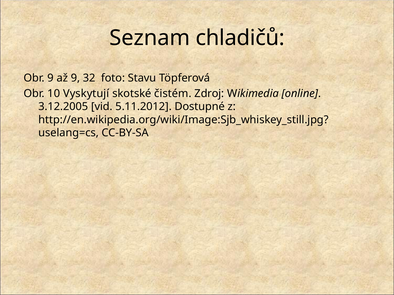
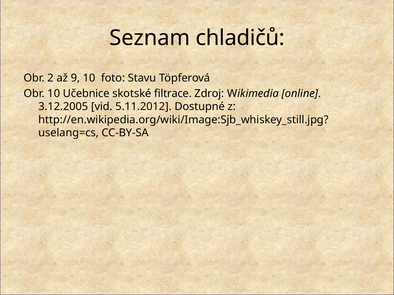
Obr 9: 9 -> 2 (51, 78)
9 32: 32 -> 10 (89, 78)
Vyskytují: Vyskytují -> Učebnice (86, 94)
čistém: čistém -> filtrace (173, 94)
